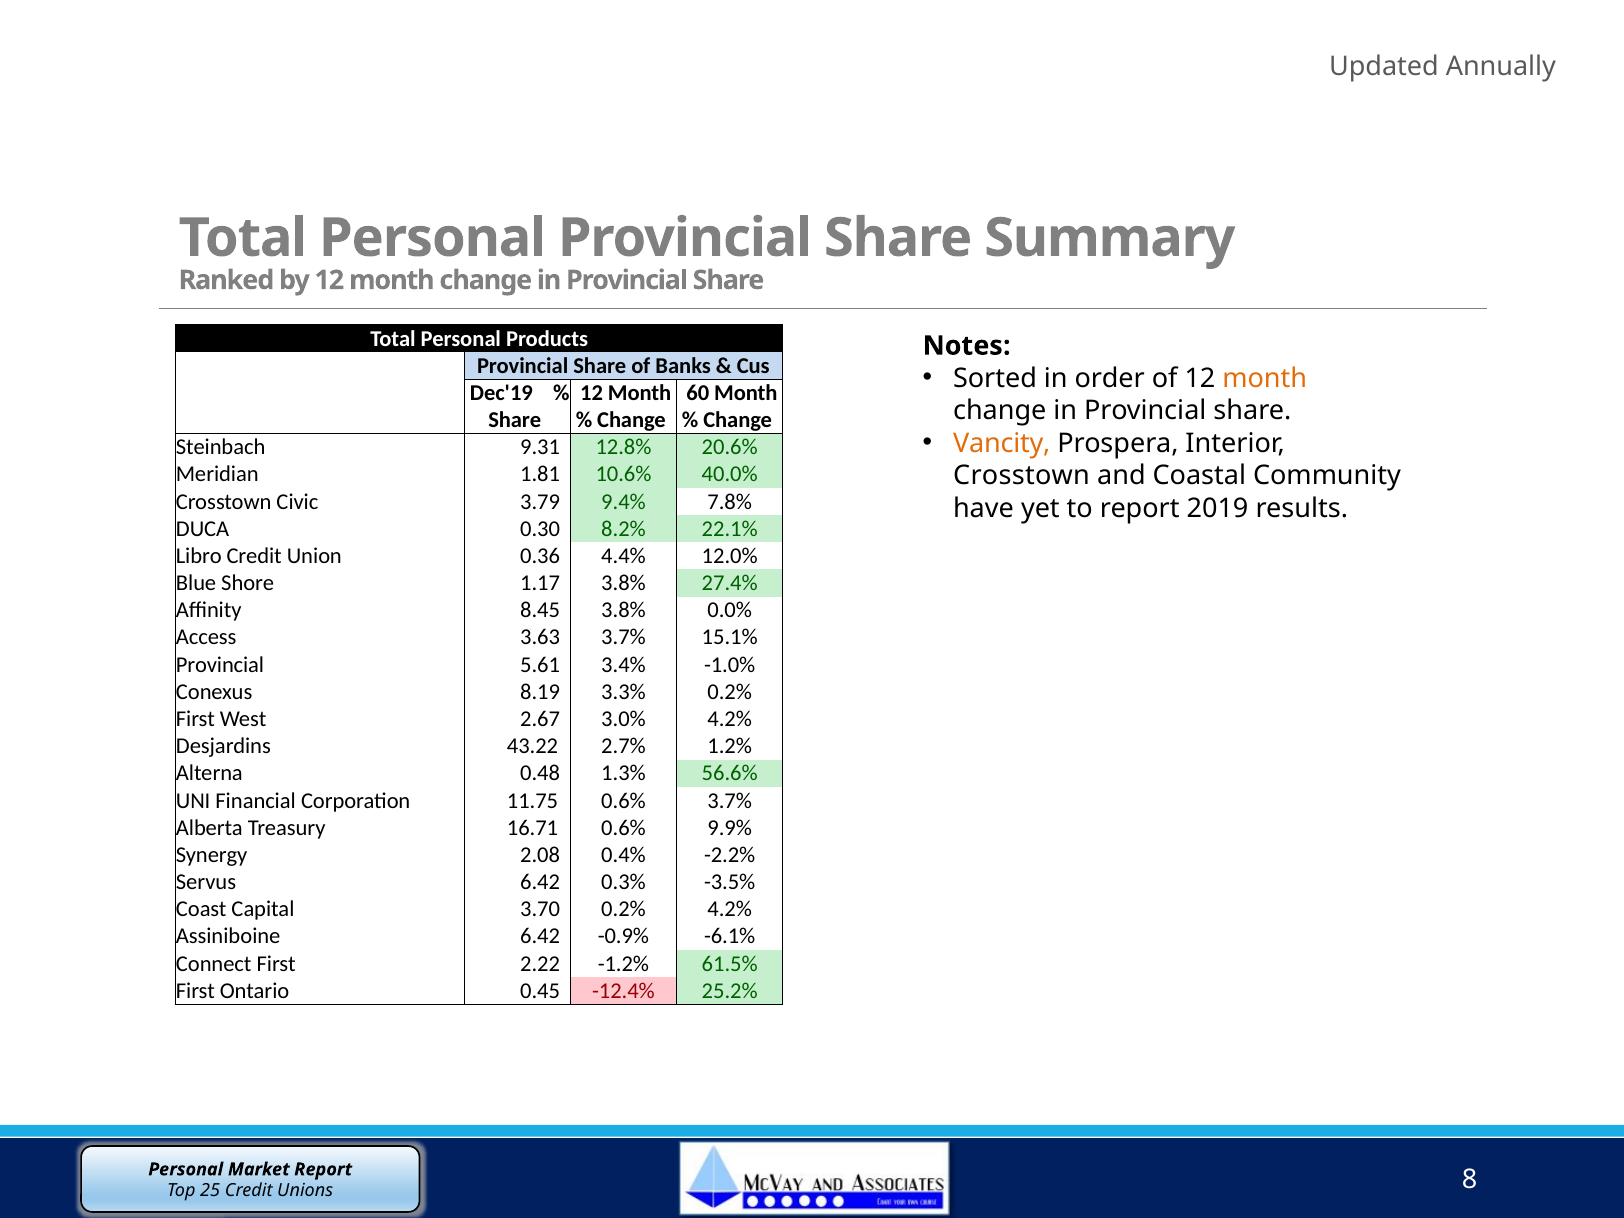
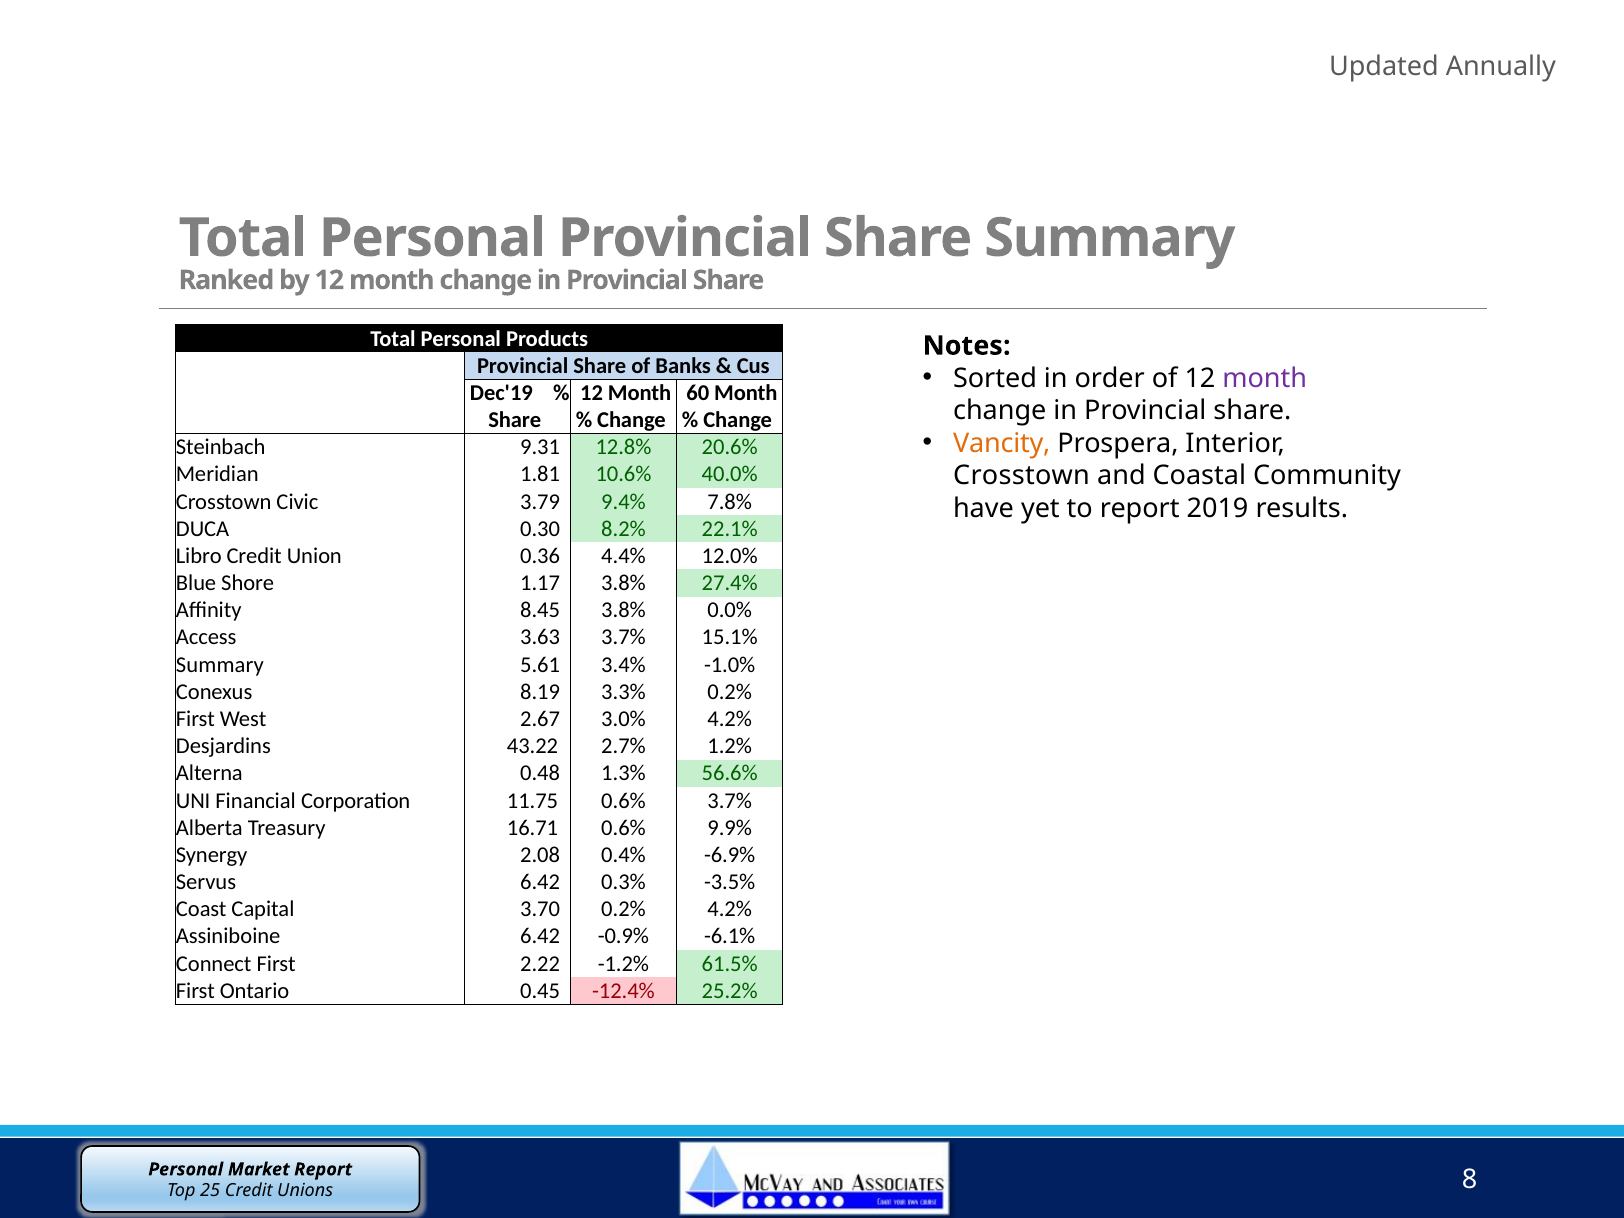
month colour: orange -> purple (1265, 378)
Provincial: Provincial -> Summary (220, 665)
-2.2%: -2.2% -> -6.9% (730, 855)
